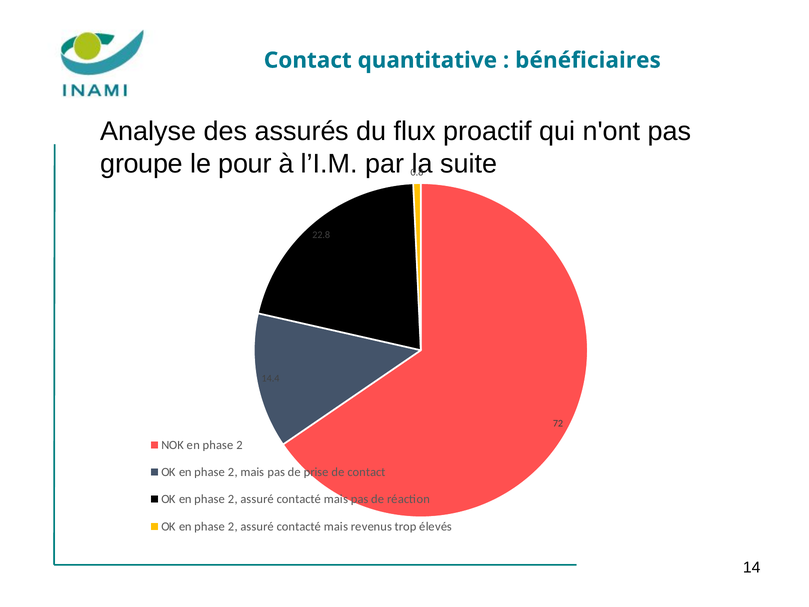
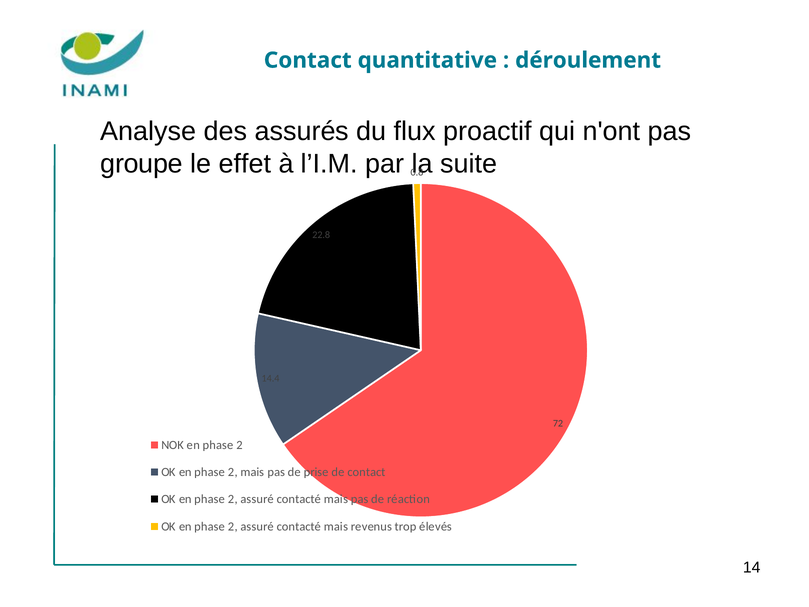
bénéficiaires: bénéficiaires -> déroulement (588, 60)
pour: pour -> effet (245, 164)
